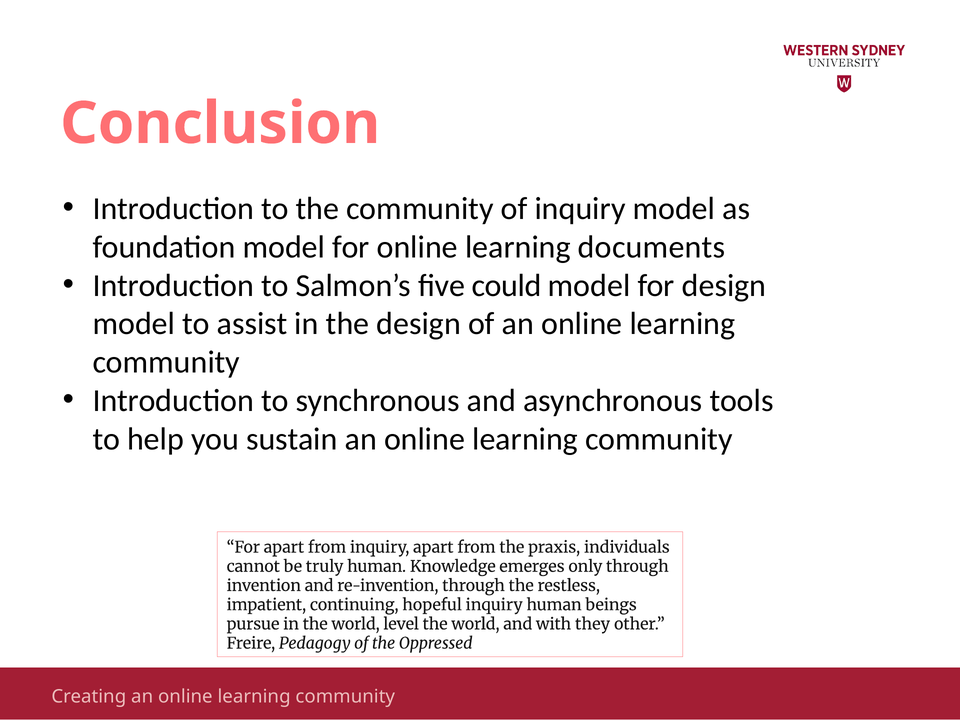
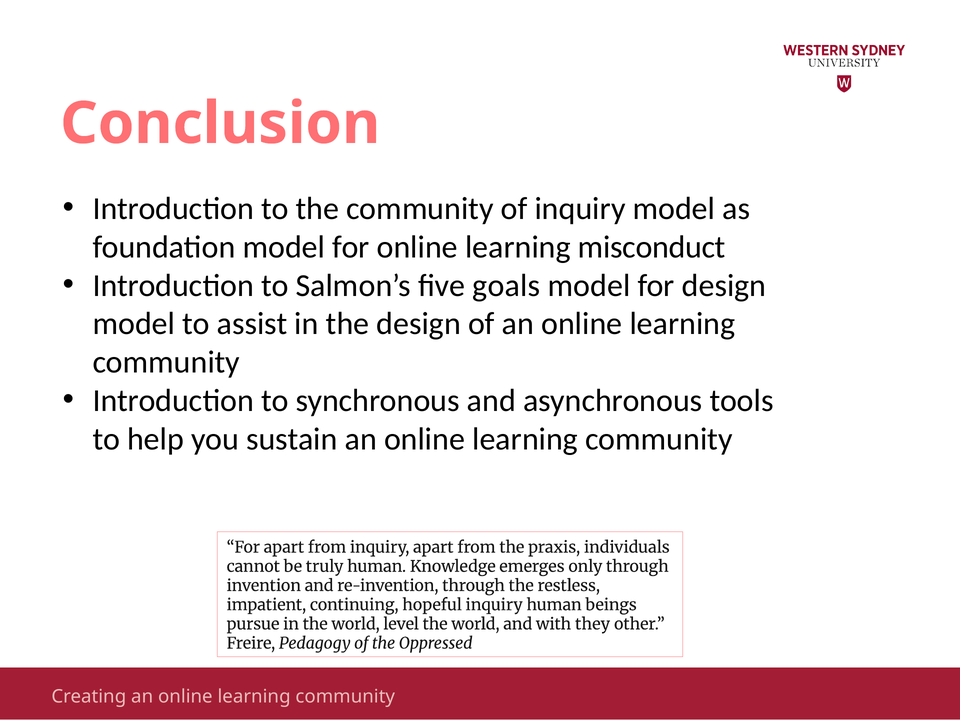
documents: documents -> misconduct (652, 247)
could: could -> goals (506, 285)
